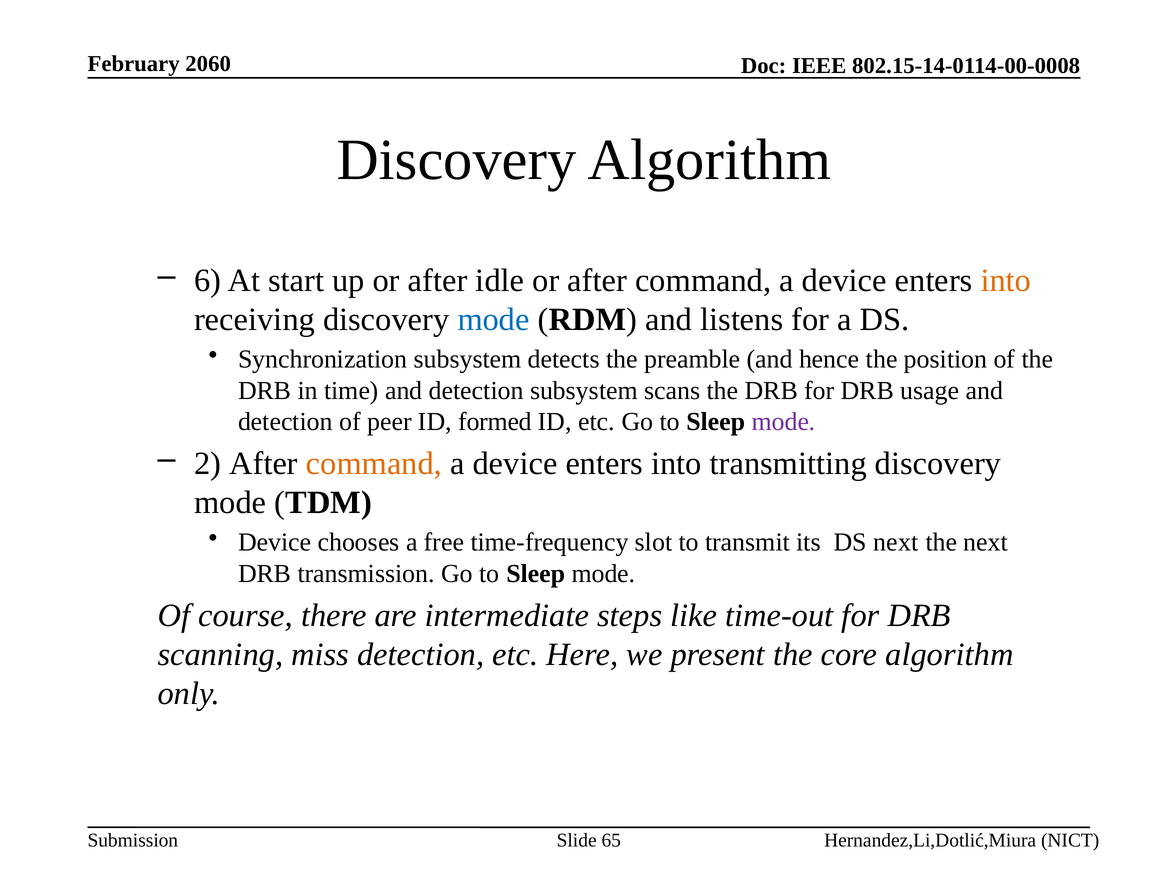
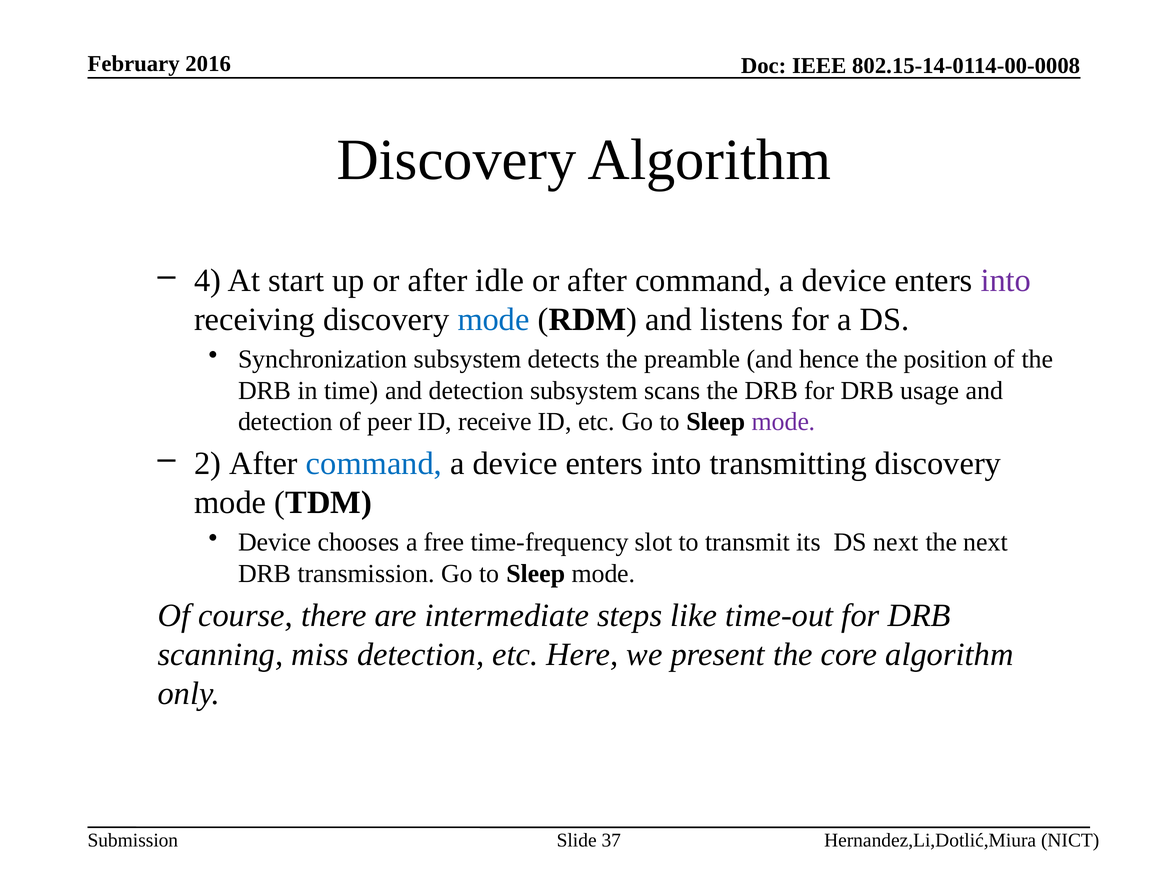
2060: 2060 -> 2016 (208, 64)
6: 6 -> 4 (208, 281)
into colour: orange -> purple (1006, 281)
formed: formed -> receive (495, 422)
command colour: orange -> blue (374, 464)
65: 65 -> 37 (611, 840)
